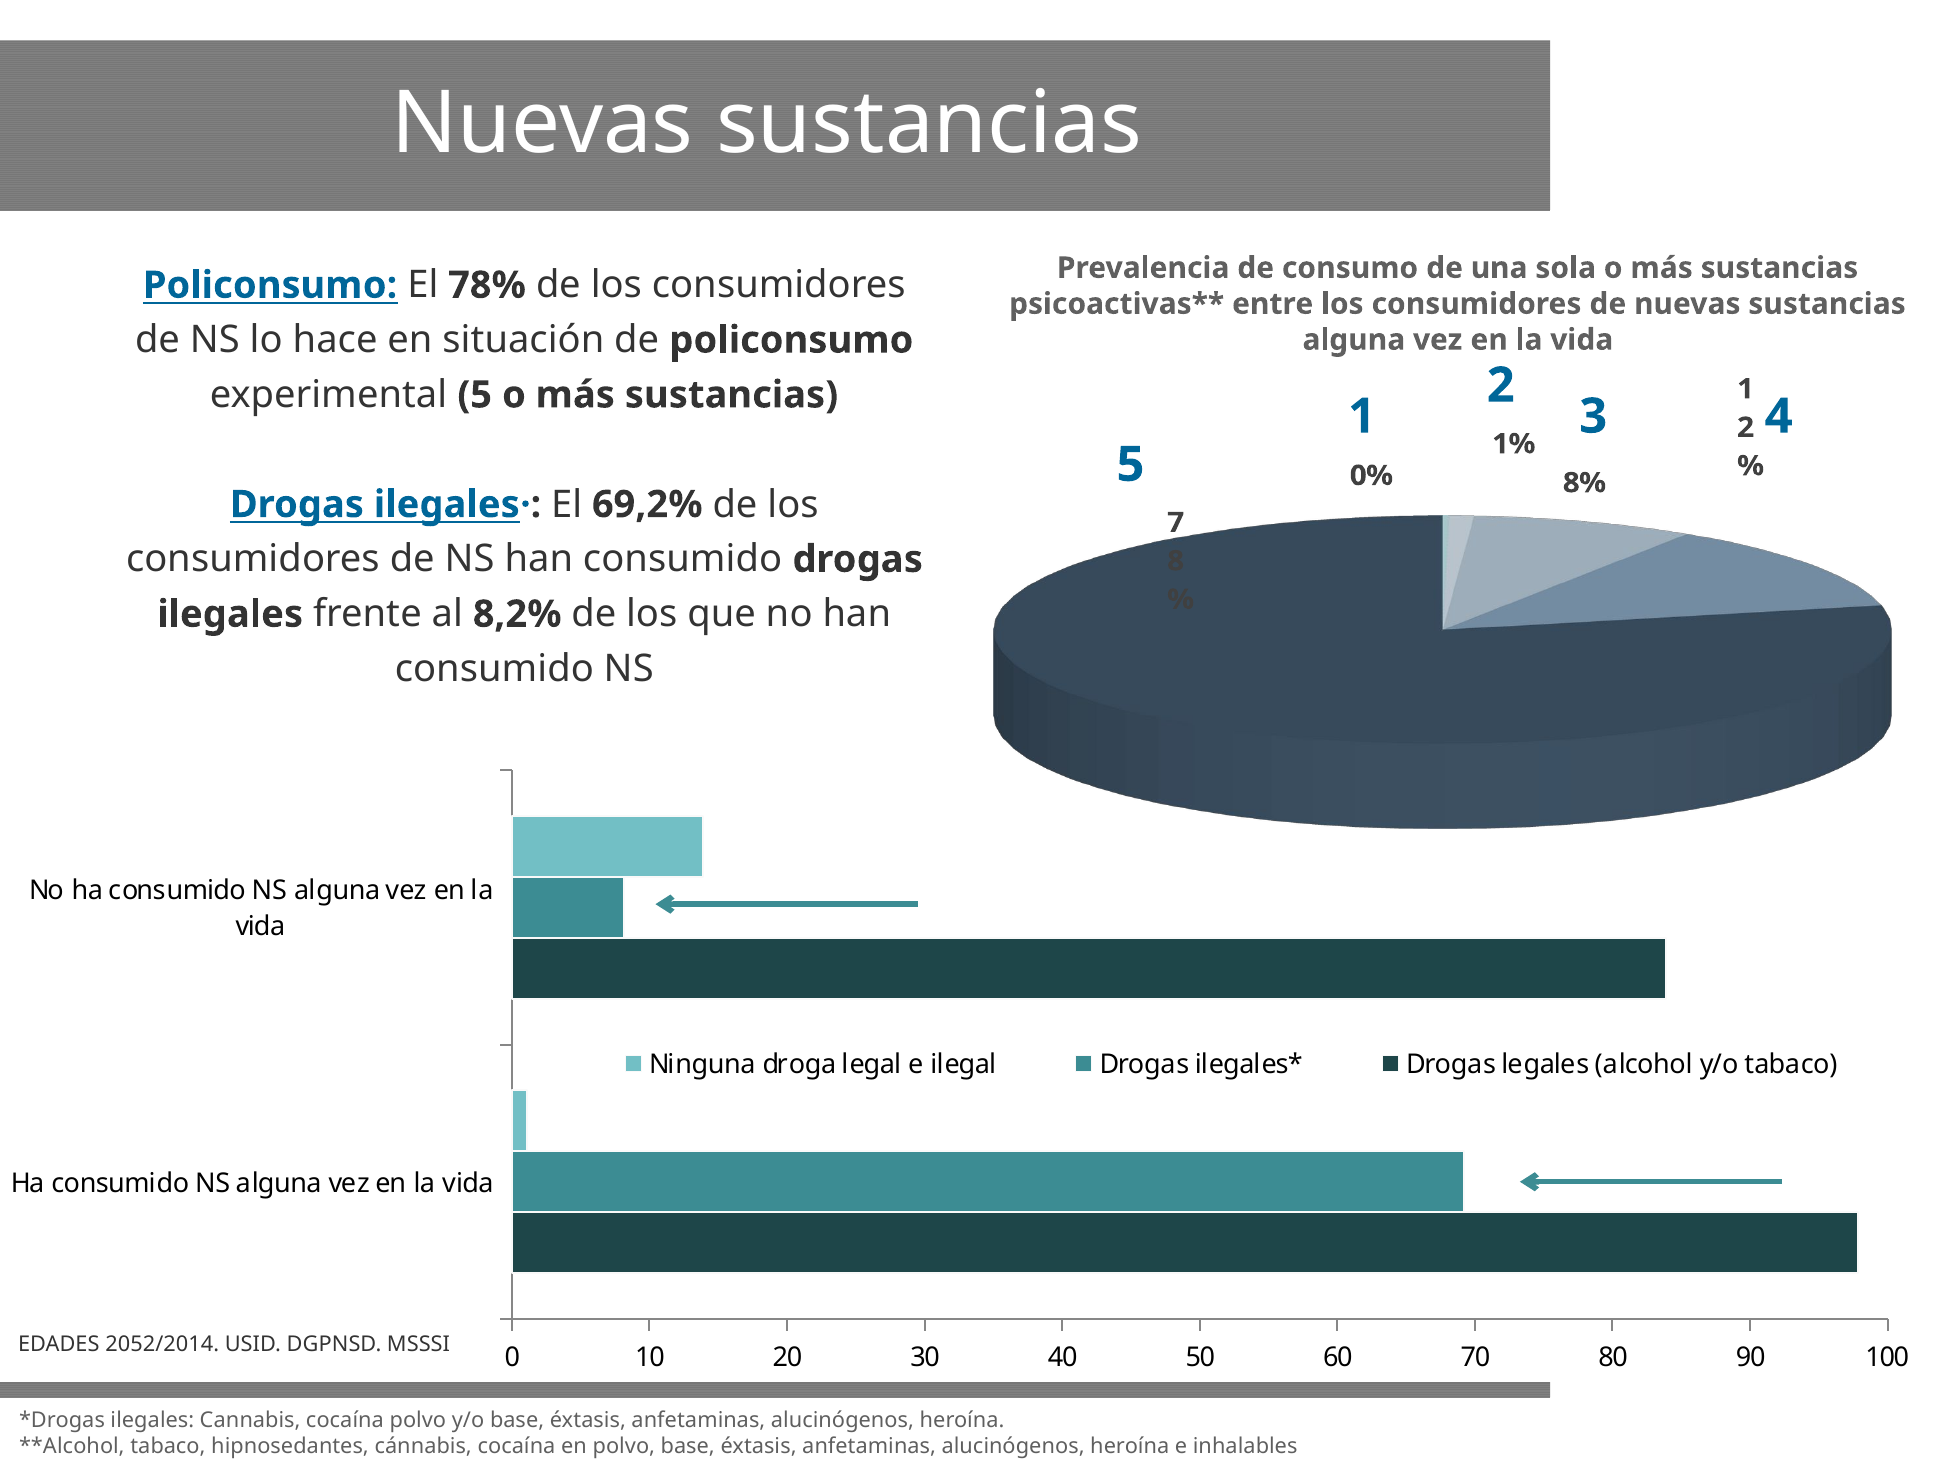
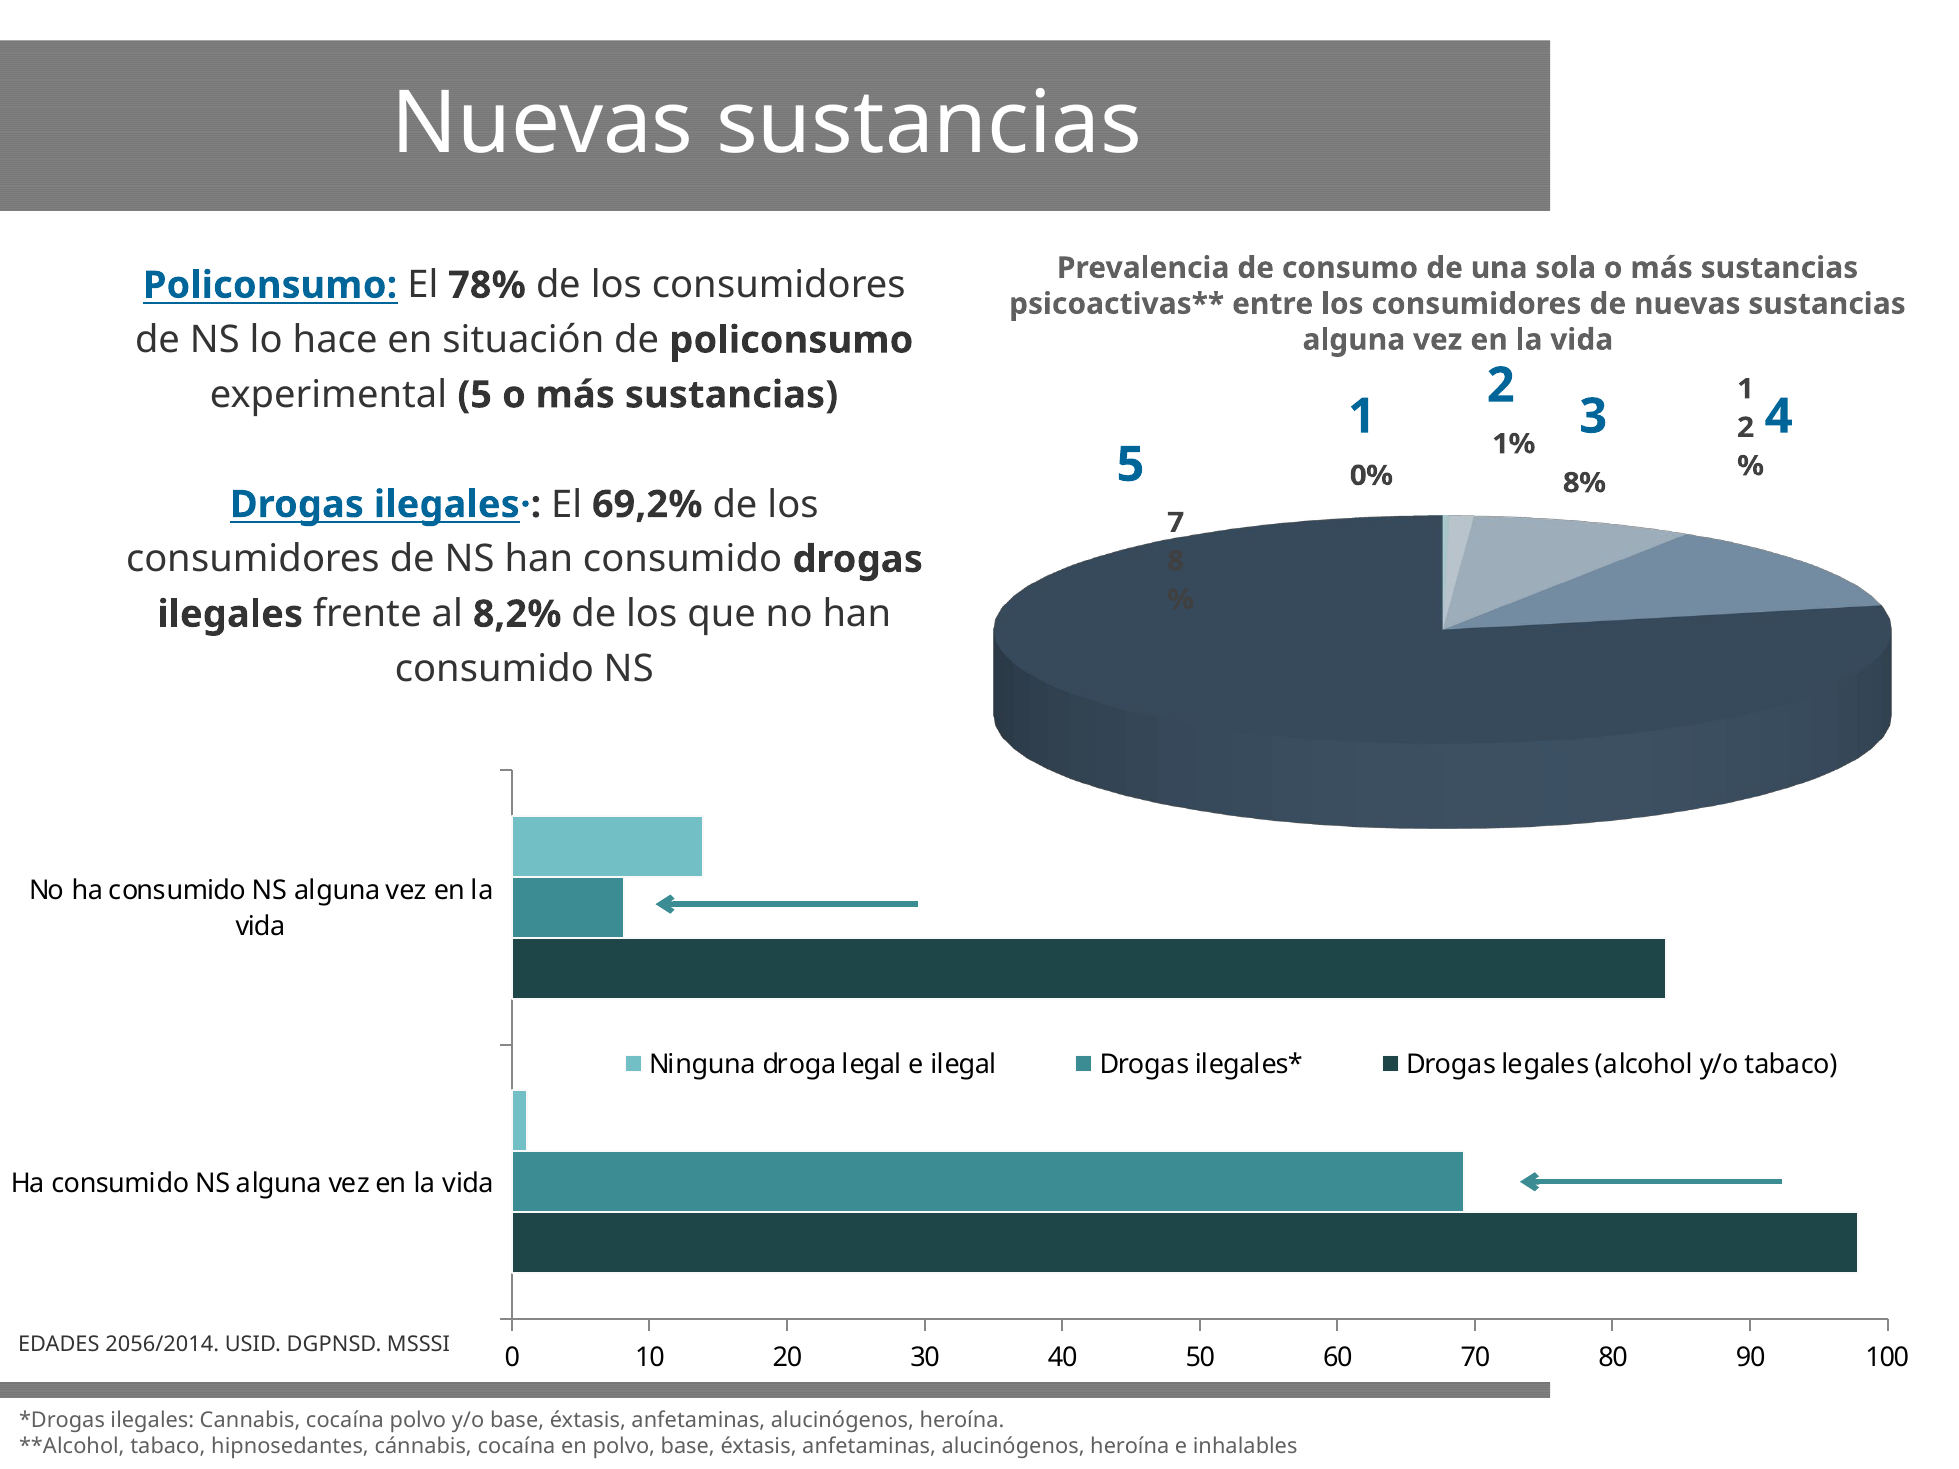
2052/2014: 2052/2014 -> 2056/2014 (162, 1345)
